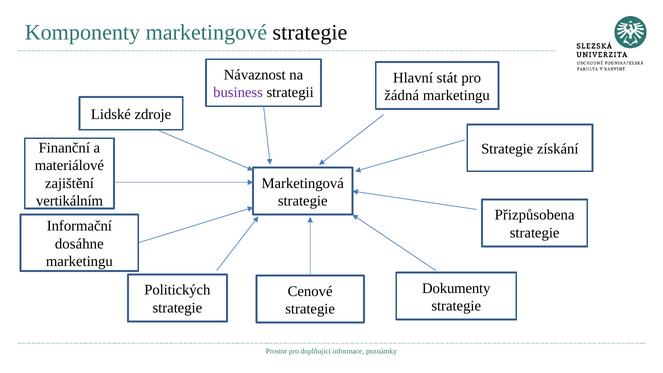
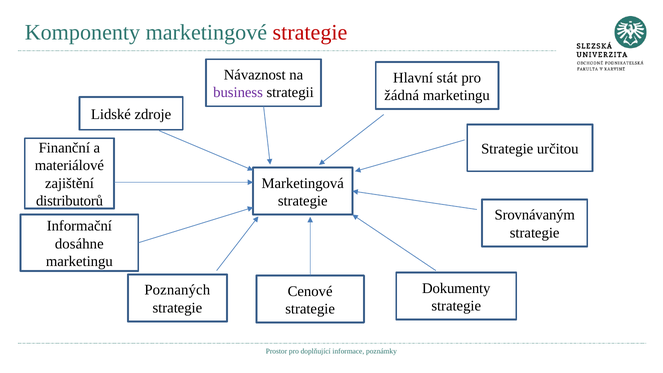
strategie colour: black -> red (310, 32)
získání: získání -> určitou (558, 149)
vertikálním: vertikálním -> distributorů (70, 201)
Přizpůsobena: Přizpůsobena -> Srovnávaným (535, 215)
Politických: Politických -> Poznaných (177, 290)
